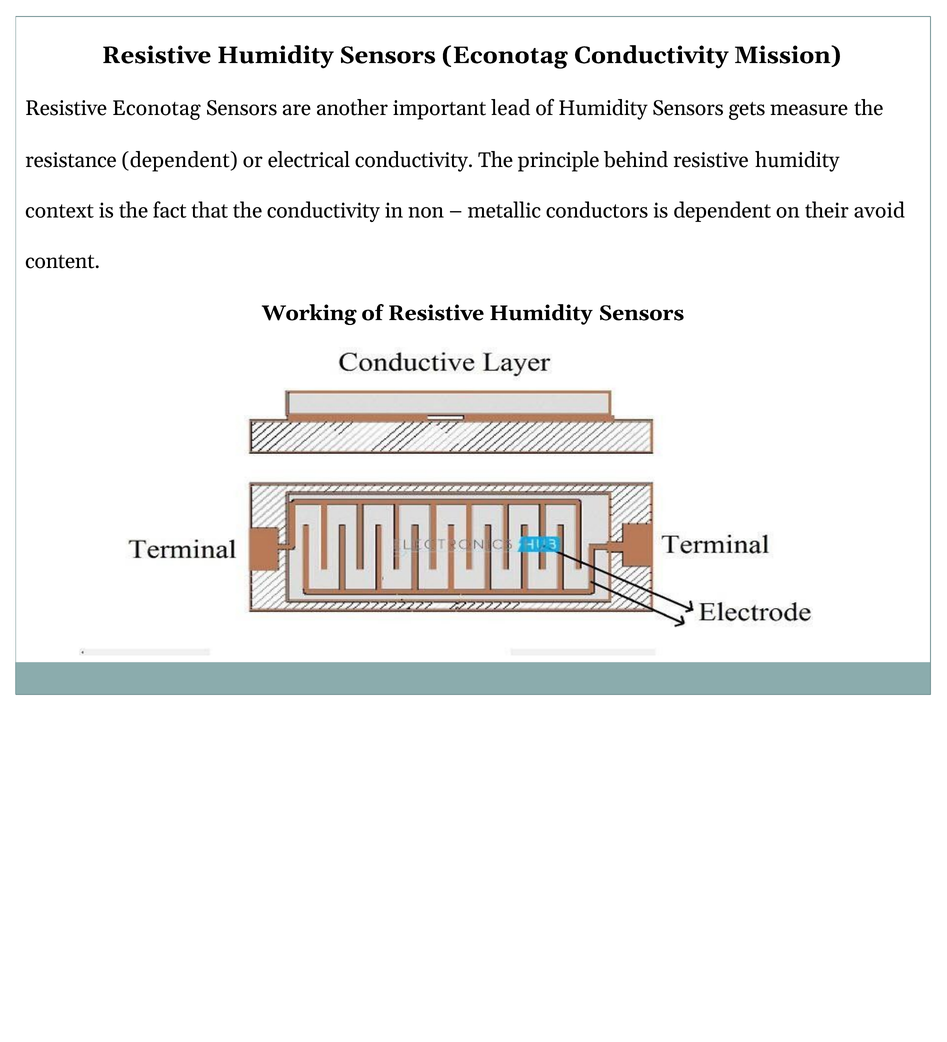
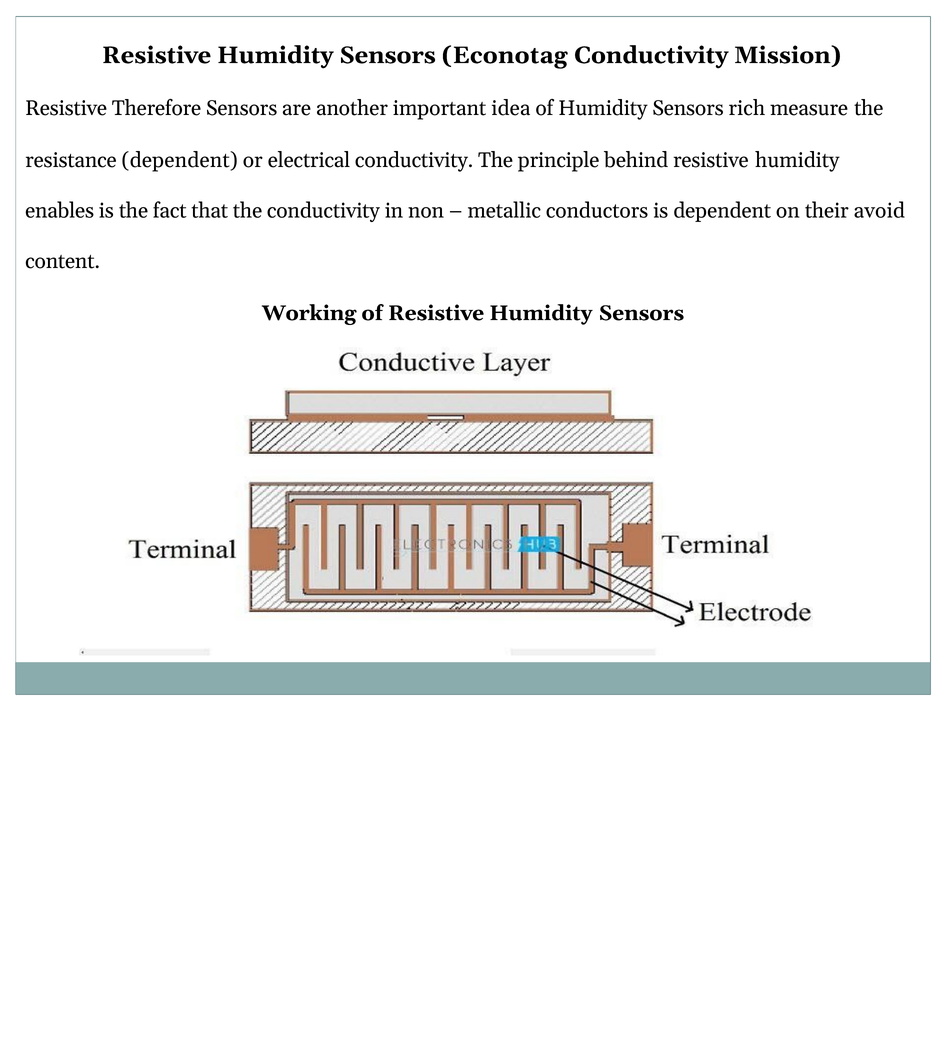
Resistive Econotag: Econotag -> Therefore (157, 108)
lead: lead -> idea (511, 108)
gets: gets -> rich (747, 108)
context: context -> enables (60, 211)
